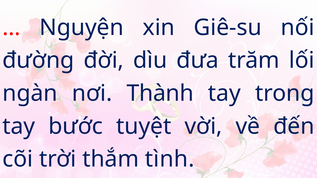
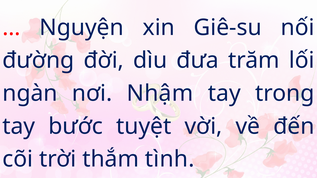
Thành: Thành -> Nhậm (160, 94)
